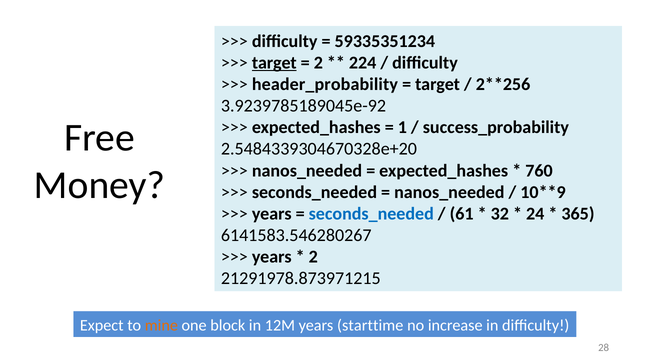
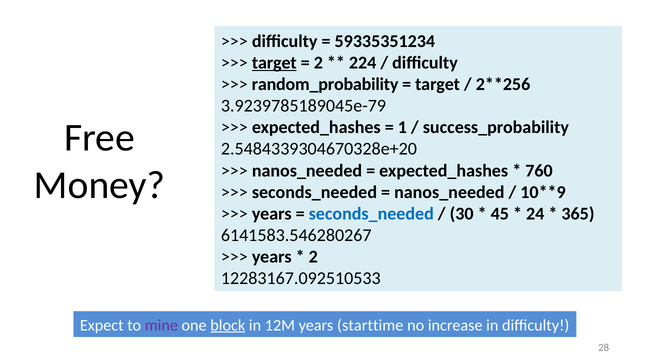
header_probability: header_probability -> random_probability (325, 84)
3.9239785189045e-92: 3.9239785189045e-92 -> 3.9239785189045e-79 (303, 106)
61: 61 -> 30 (462, 214)
32: 32 -> 45 (500, 214)
21291978.873971215: 21291978.873971215 -> 12283167.092510533 (301, 279)
mine colour: orange -> purple (161, 326)
block underline: none -> present (228, 326)
